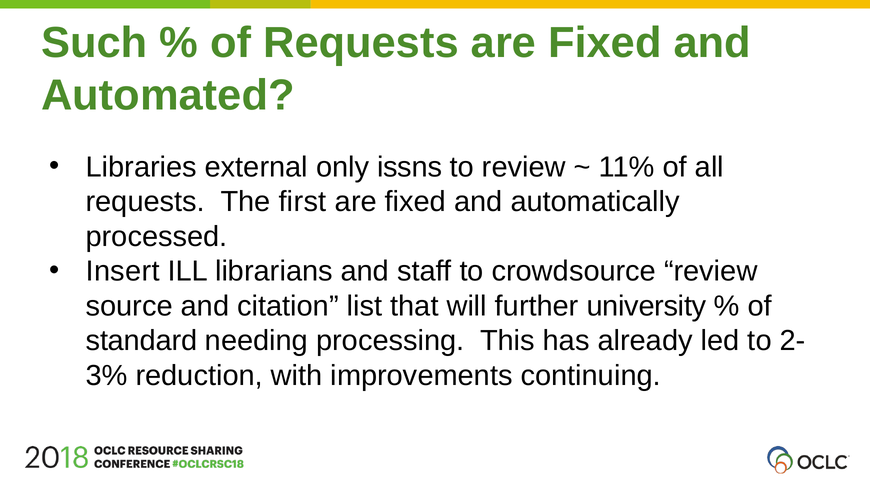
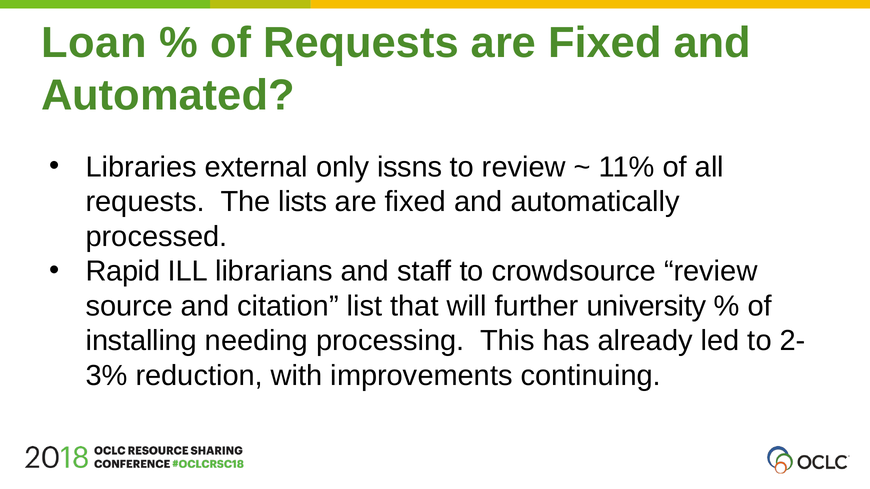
Such: Such -> Loan (94, 43)
first: first -> lists (303, 202)
Insert: Insert -> Rapid (123, 271)
standard: standard -> installing (141, 341)
